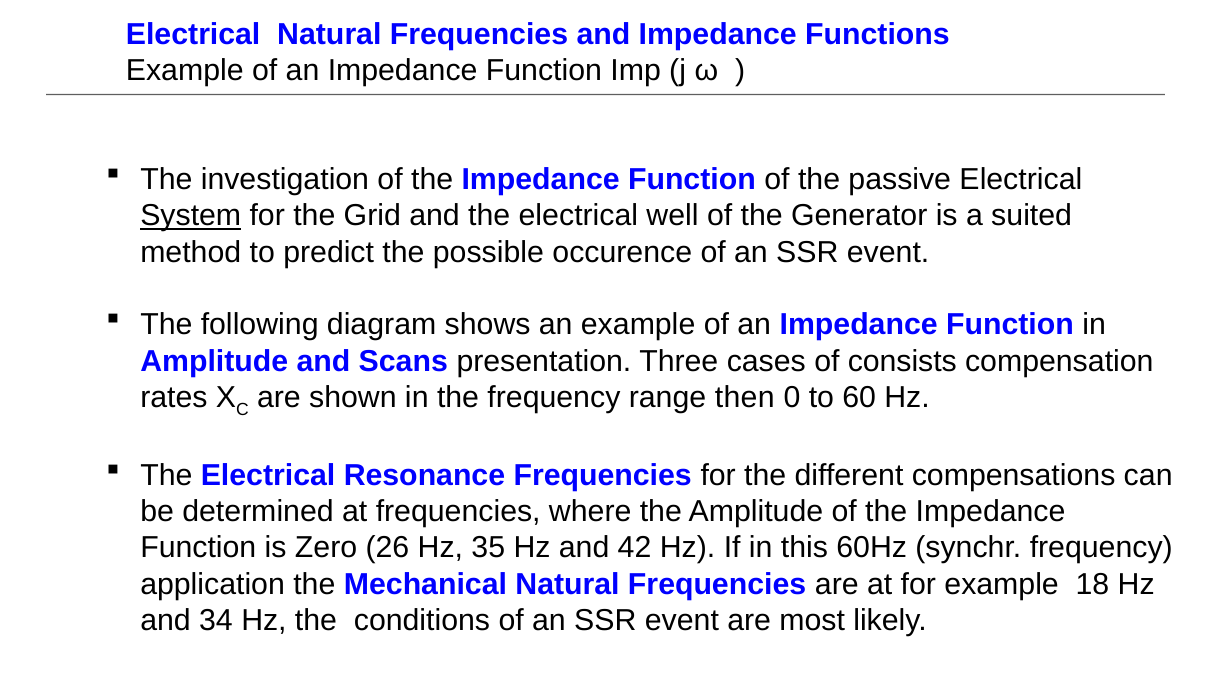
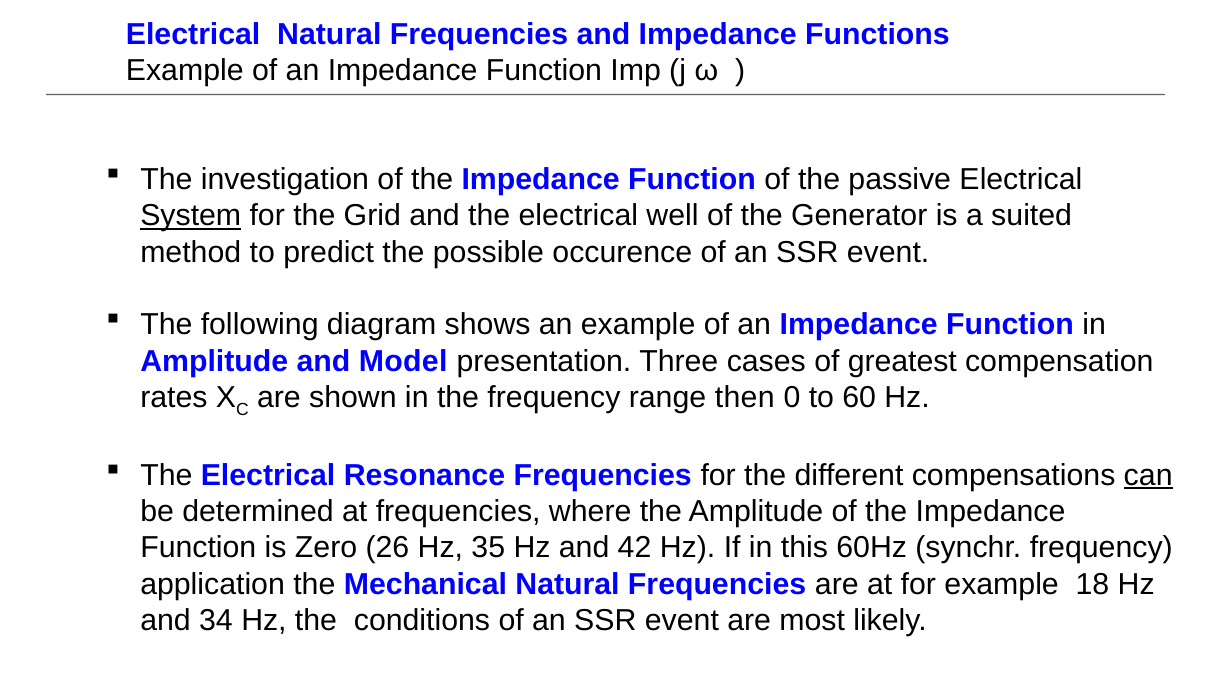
Scans: Scans -> Model (403, 361)
consists: consists -> greatest (902, 361)
can underline: none -> present (1148, 475)
